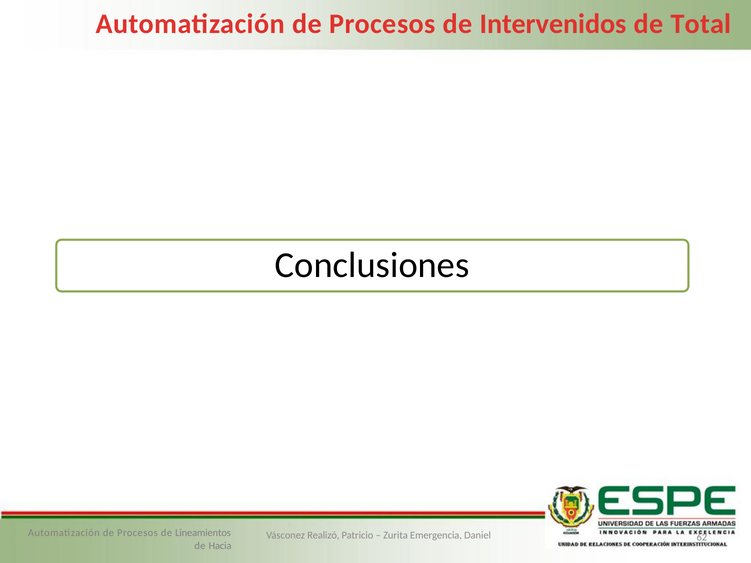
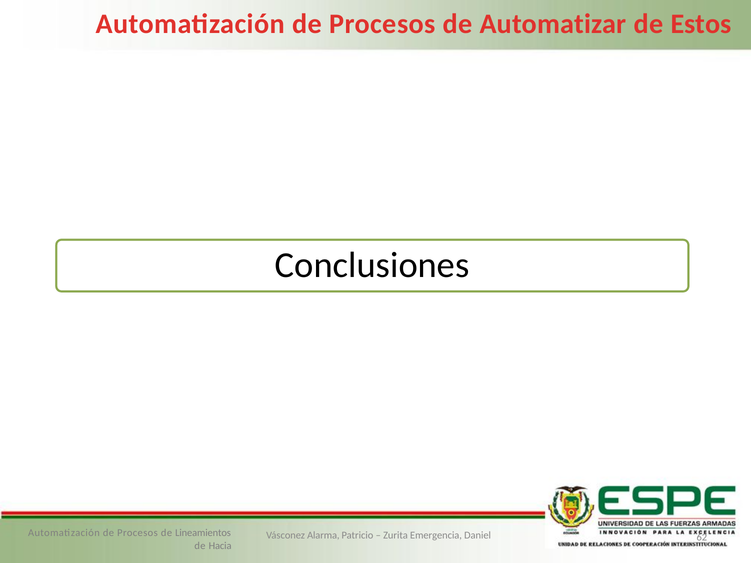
Intervenidos: Intervenidos -> Automatizar (553, 24)
Total: Total -> Estos (701, 24)
Realizó: Realizó -> Alarma (323, 536)
